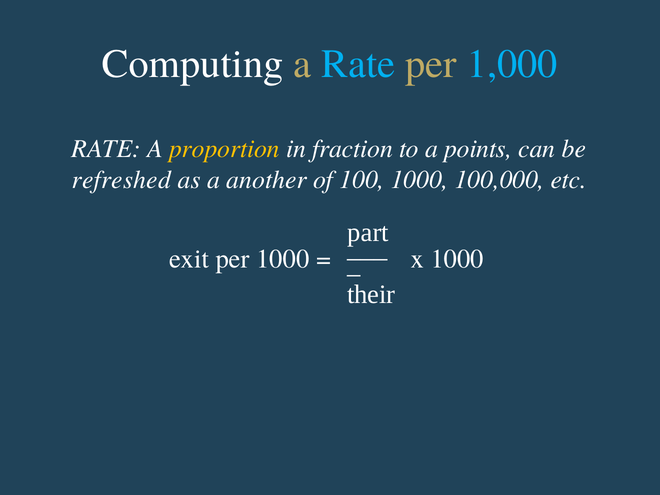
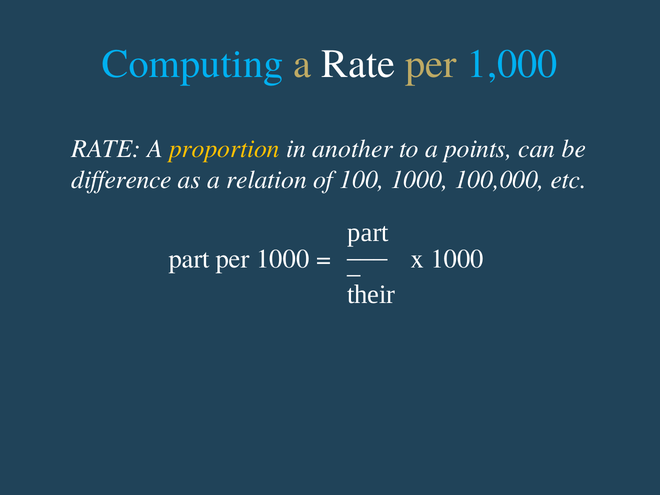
Computing colour: white -> light blue (193, 64)
Rate colour: light blue -> white (358, 64)
fraction: fraction -> another (353, 149)
refreshed: refreshed -> difference (122, 180)
another: another -> relation (267, 180)
exit: exit -> part (189, 259)
